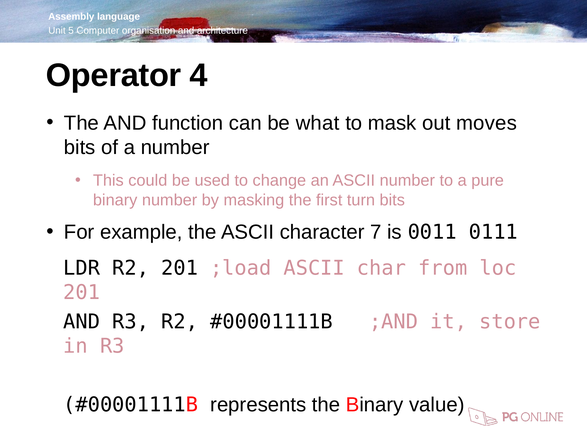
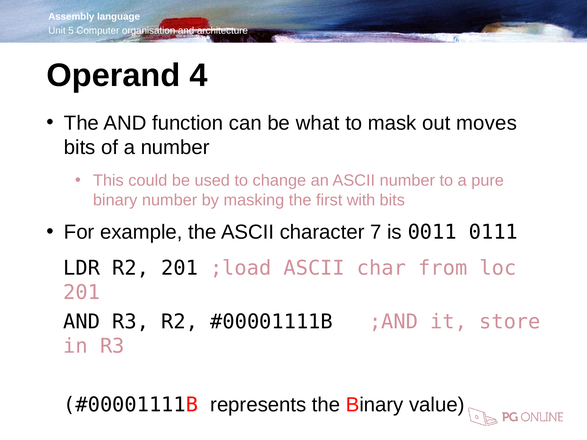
Operator: Operator -> Operand (113, 76)
turn: turn -> with (361, 200)
